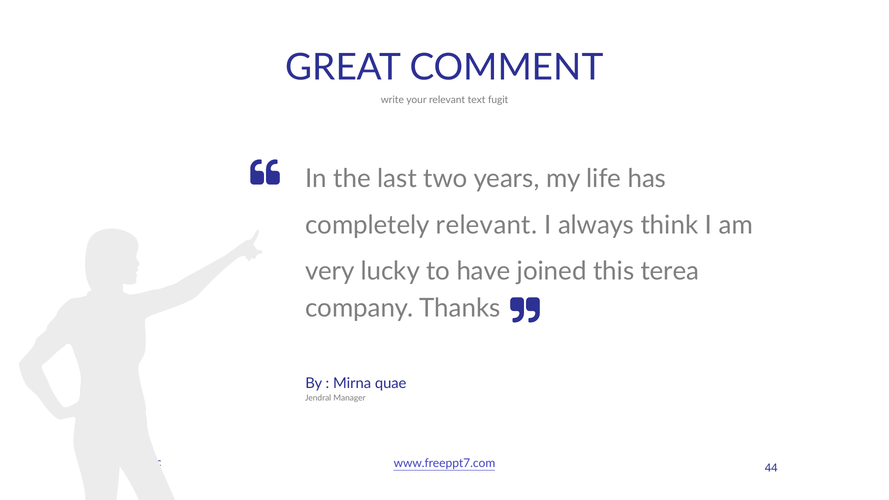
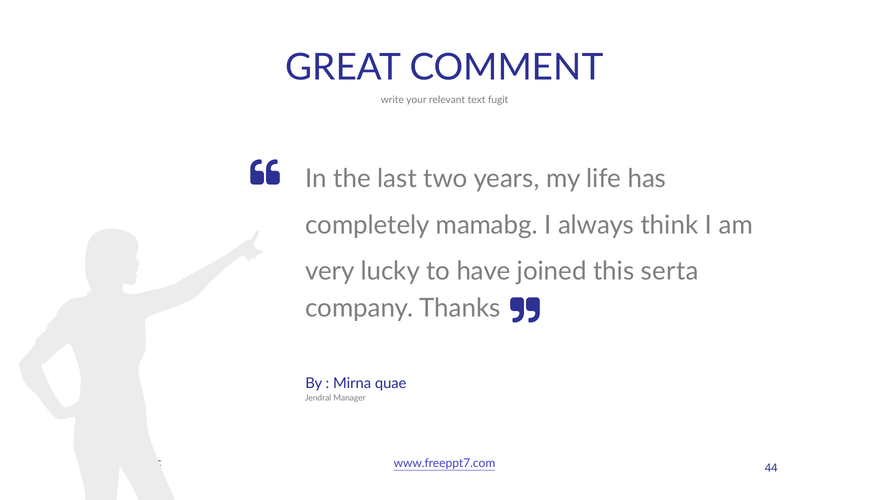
completely relevant: relevant -> mamabg (487, 225)
terea: terea -> serta (670, 271)
